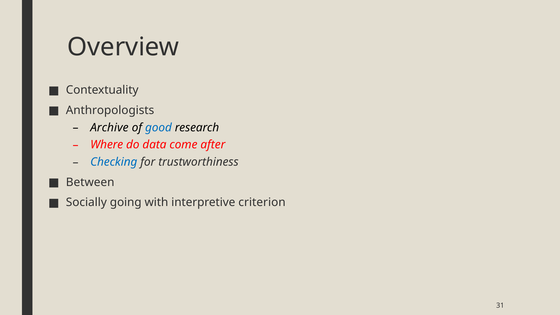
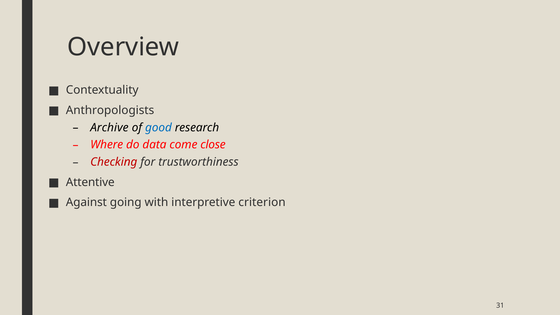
after: after -> close (213, 145)
Checking colour: blue -> red (114, 162)
Between: Between -> Attentive (90, 182)
Socially: Socially -> Against (86, 202)
